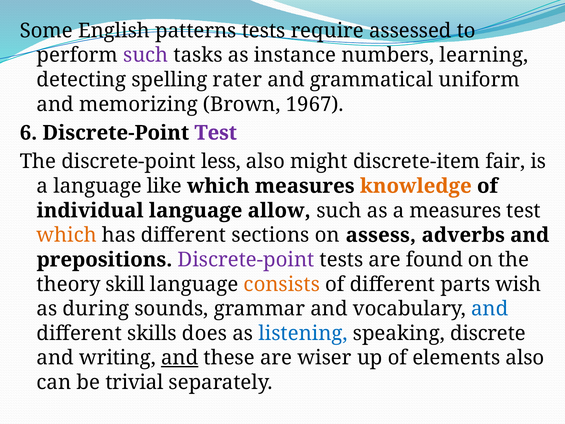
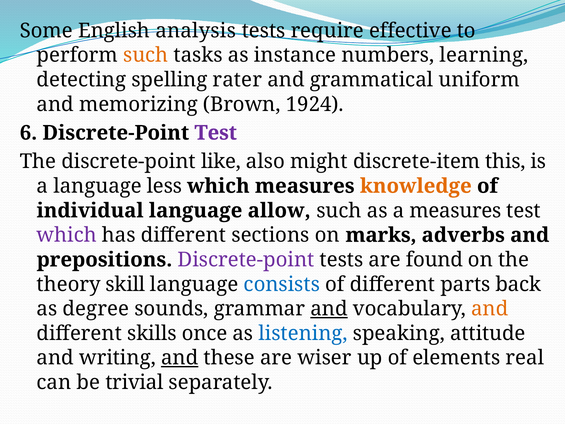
patterns: patterns -> analysis (196, 31)
assessed: assessed -> effective (410, 31)
such colour: purple -> orange (146, 55)
1967: 1967 -> 1924 (315, 104)
less: less -> like (221, 161)
fair: fair -> this (505, 161)
like: like -> less (164, 186)
which colour: orange -> purple (67, 235)
assess: assess -> marks (381, 235)
consists colour: orange -> blue (282, 284)
wish: wish -> back (518, 284)
during: during -> degree (96, 309)
and underline: none -> present (329, 309)
and colour: blue -> orange (490, 309)
does: does -> once (205, 333)
discrete: discrete -> attitude (488, 333)
elements also: also -> real (525, 358)
